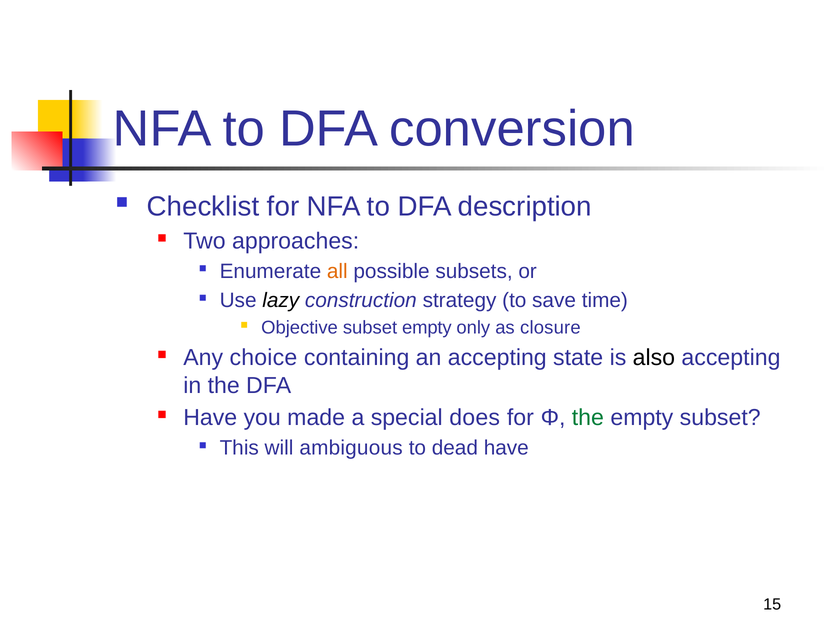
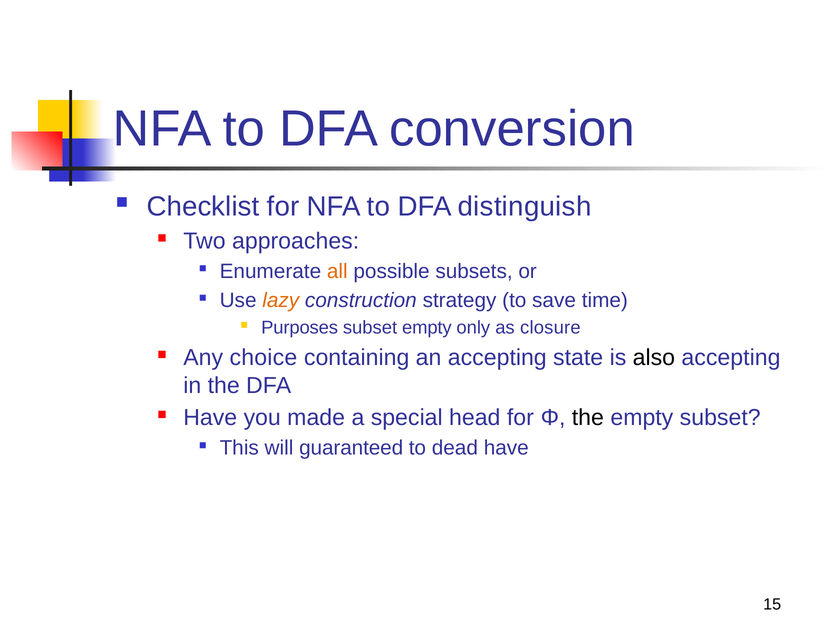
description: description -> distinguish (525, 206)
lazy colour: black -> orange (281, 300)
Objective: Objective -> Purposes (300, 327)
does: does -> head (475, 417)
the colour: green -> black (588, 417)
ambiguous: ambiguous -> guaranteed (351, 448)
